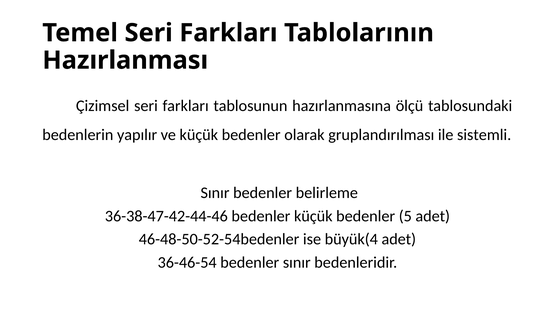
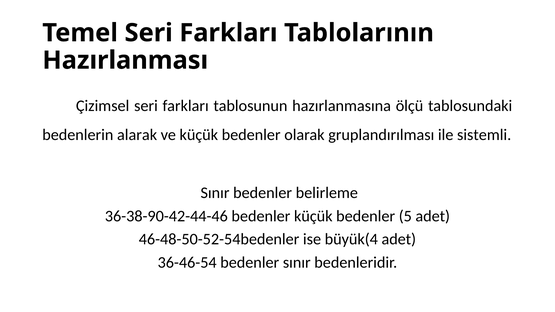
yapılır: yapılır -> alarak (137, 135)
36-38-47-42-44-46: 36-38-47-42-44-46 -> 36-38-90-42-44-46 (166, 216)
